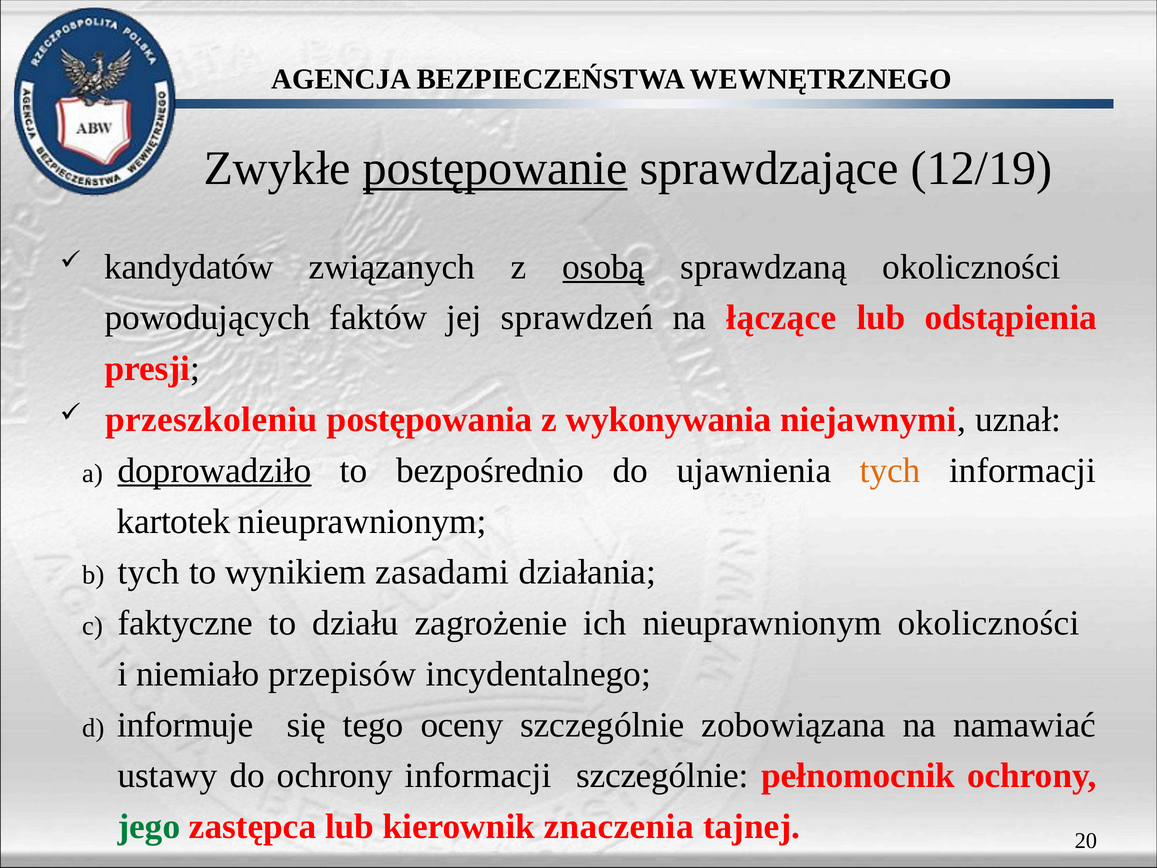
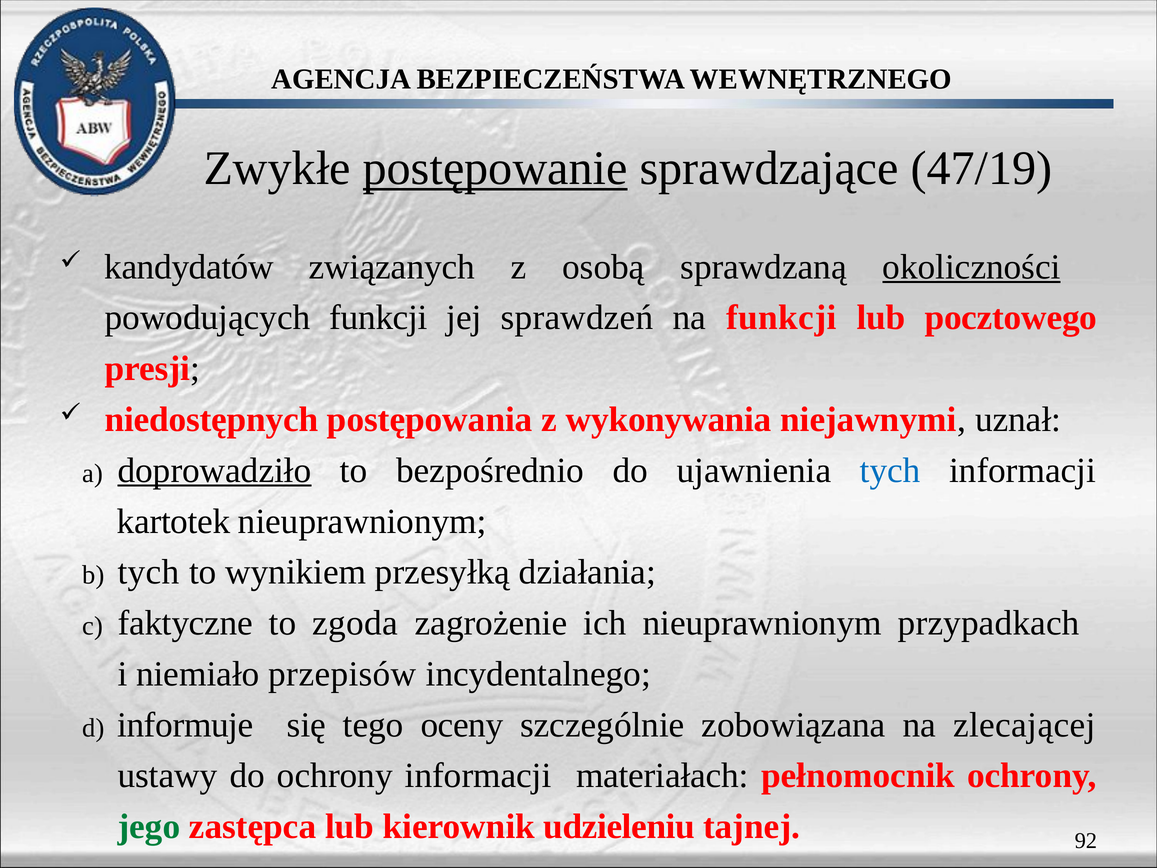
12/19: 12/19 -> 47/19 (982, 168)
osobą underline: present -> none (603, 267)
okoliczności underline: none -> present (972, 267)
powodujących faktów: faktów -> funkcji (378, 318)
na łączące: łączące -> funkcji (781, 318)
odstąpienia: odstąpienia -> pocztowego (1011, 318)
przeszkoleniu: przeszkoleniu -> niedostępnych (212, 419)
tych colour: orange -> blue (890, 470)
zasadami: zasadami -> przesyłką (443, 572)
działu: działu -> zgoda (355, 623)
nieuprawnionym okoliczności: okoliczności -> przypadkach (989, 623)
namawiać: namawiać -> zlecającej (1024, 725)
informacji szczególnie: szczególnie -> materiałach (662, 776)
znaczenia: znaczenia -> udzieleniu (619, 826)
20: 20 -> 92 (1086, 840)
